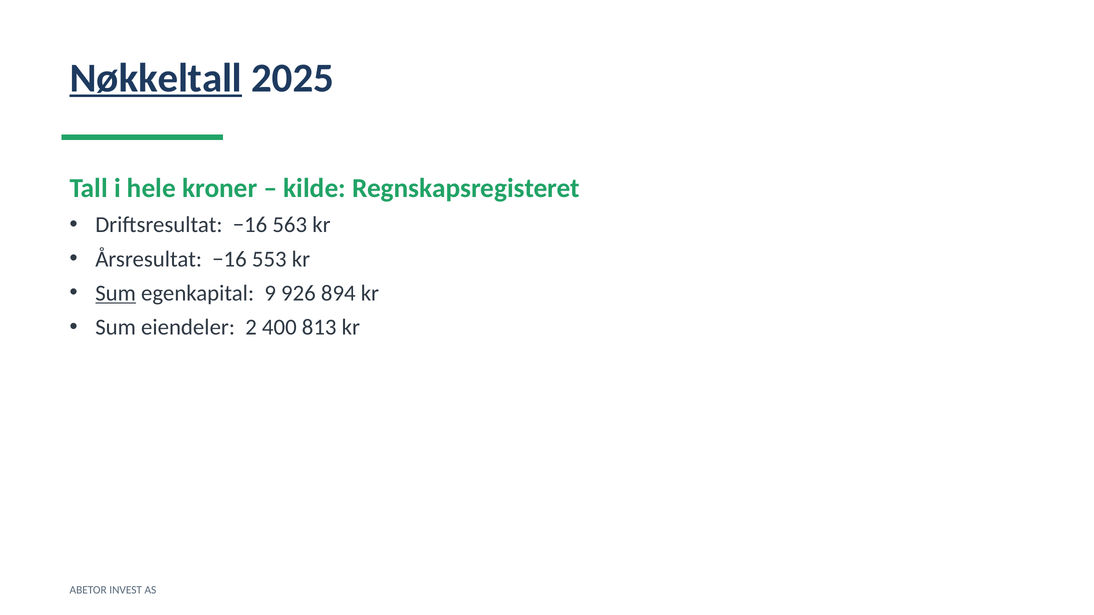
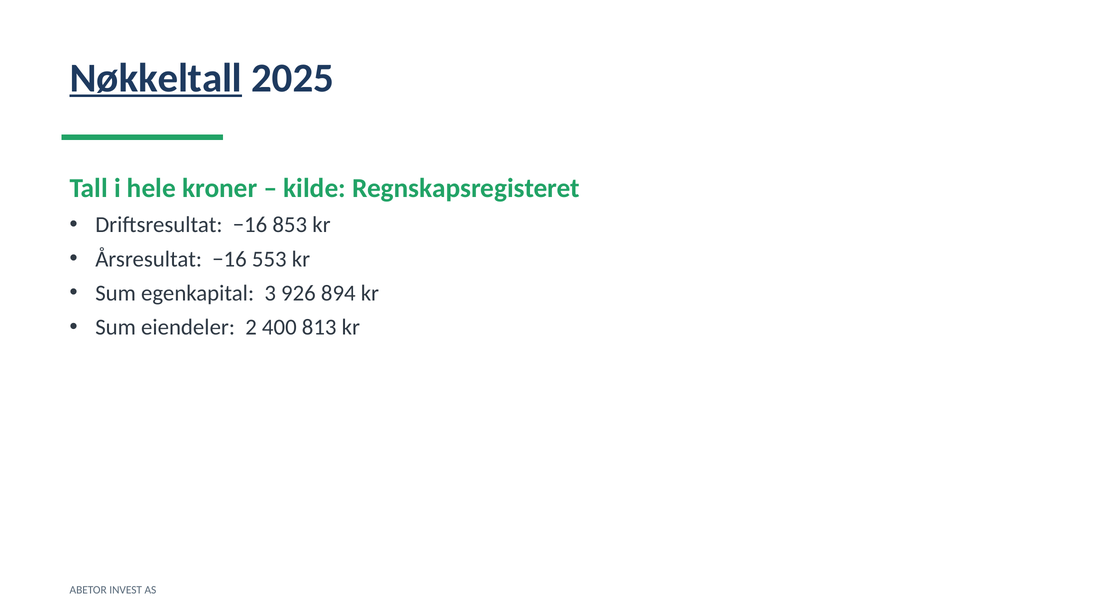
563: 563 -> 853 (290, 225)
Sum underline: present -> none (116, 293)
9: 9 -> 3 (270, 293)
